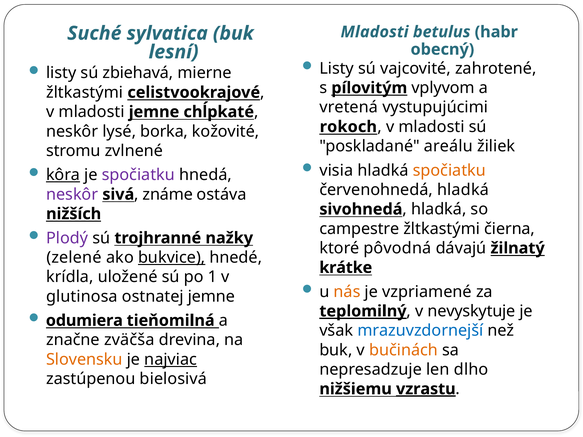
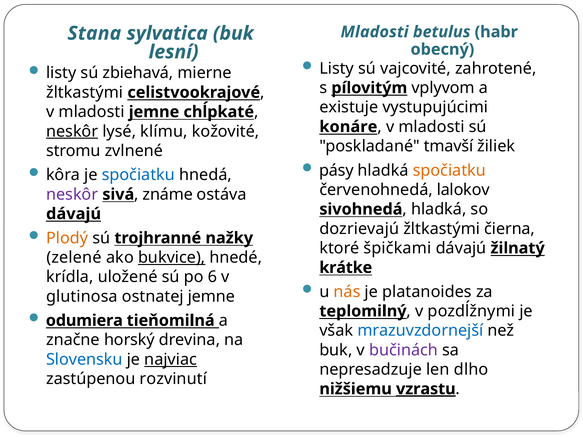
Suché: Suché -> Stana (94, 33)
vretená: vretená -> existuje (349, 107)
rokoch: rokoch -> konáre (348, 127)
neskôr underline: none -> present (72, 131)
borka: borka -> klímu (164, 131)
areálu: areálu -> tmavší (448, 146)
visia: visia -> pásy (336, 170)
kôra underline: present -> none (63, 175)
spočiatku colour: purple -> blue (138, 175)
červenohnedá hladká: hladká -> lalokov (463, 190)
nižších: nižších -> dávajú (74, 214)
campestre: campestre -> dozrievajú (359, 229)
Plodý colour: purple -> orange (67, 238)
pôvodná: pôvodná -> špičkami (397, 248)
1: 1 -> 6 (212, 277)
vzpriamené: vzpriamené -> platanoides (427, 292)
teplomilný underline: present -> none (363, 311)
nevyskytuje: nevyskytuje -> pozdĺžnymi (471, 311)
zväčša: zväčša -> horský (129, 340)
bučinách colour: orange -> purple (403, 350)
Slovensku colour: orange -> blue (84, 360)
bielosivá: bielosivá -> rozvinutí (173, 379)
